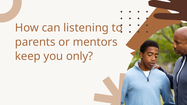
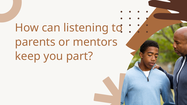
only: only -> part (79, 56)
